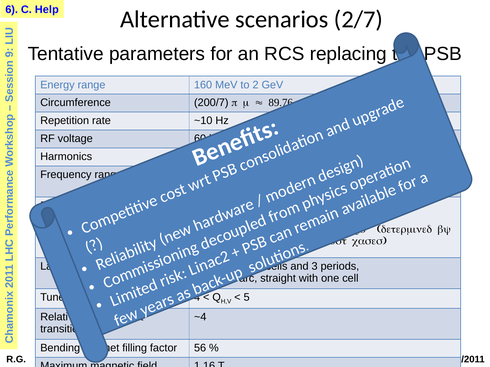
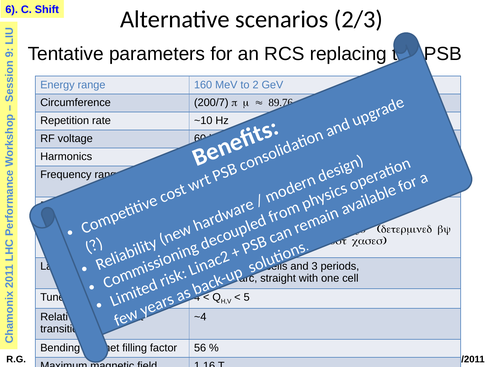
Help: Help -> Shift (47, 10)
2/7: 2/7 -> 2/3 (359, 20)
